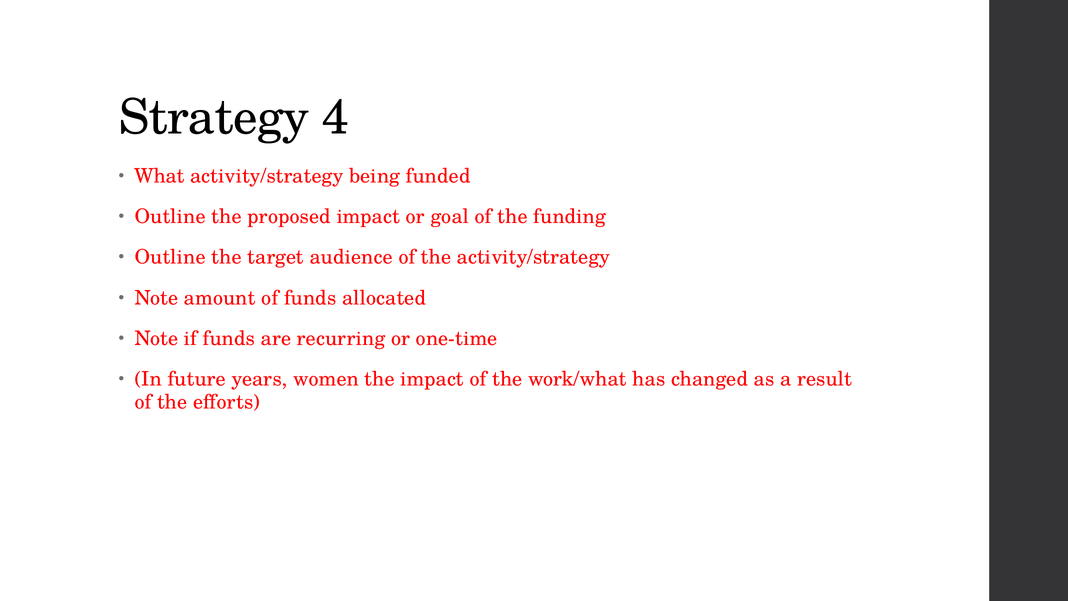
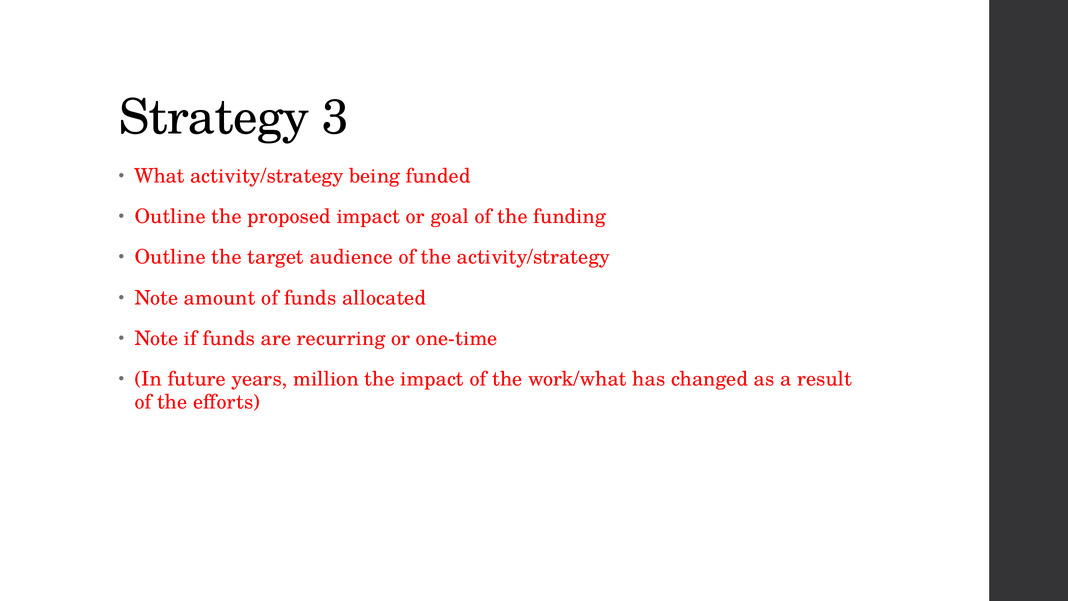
4: 4 -> 3 (335, 117)
women: women -> million (326, 379)
